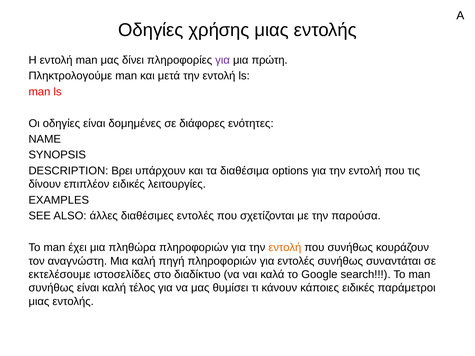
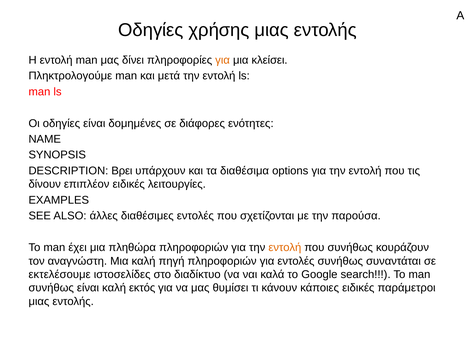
για colour: purple -> orange (223, 60)
πρώτη: πρώτη -> κλείσει (270, 60)
τέλος: τέλος -> εκτός (142, 288)
